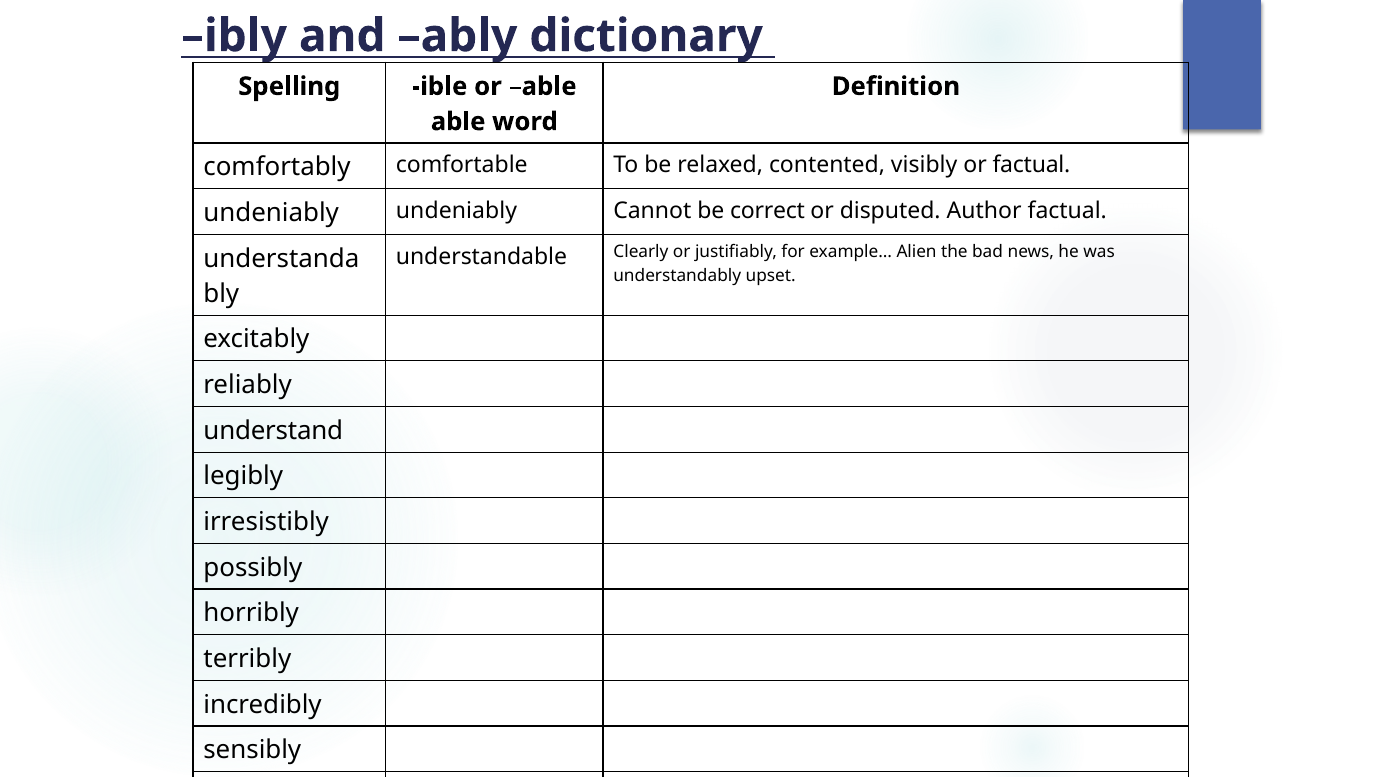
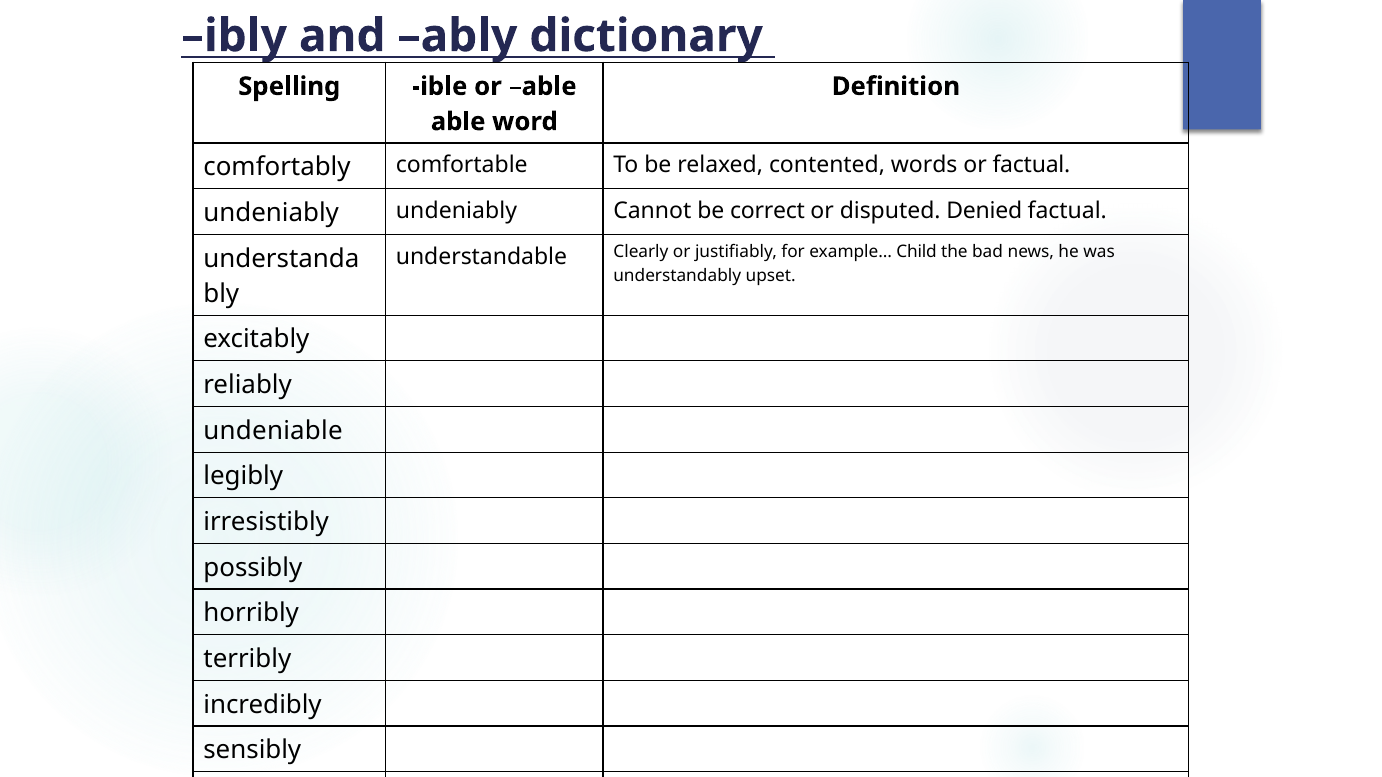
contented visibly: visibly -> words (924, 165)
Author: Author -> Denied (984, 211)
Alien: Alien -> Child (917, 252)
understand: understand -> undeniable (273, 431)
